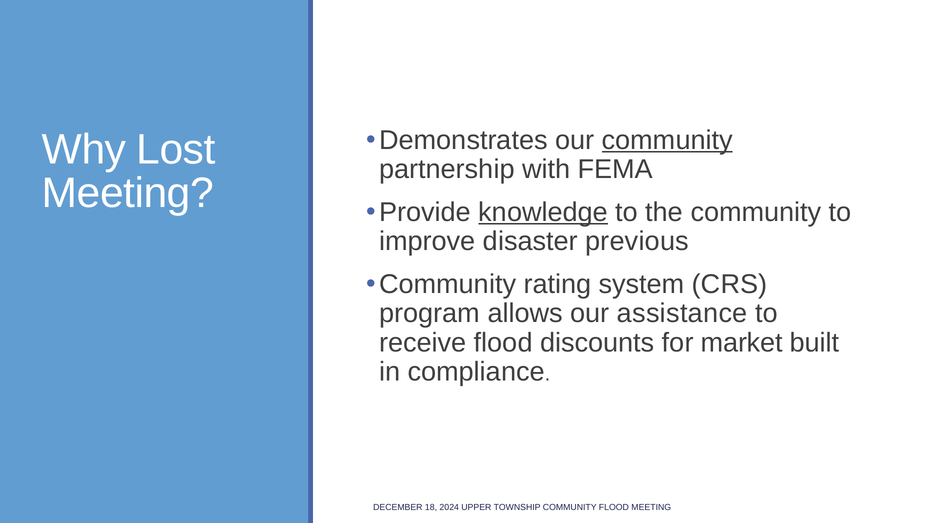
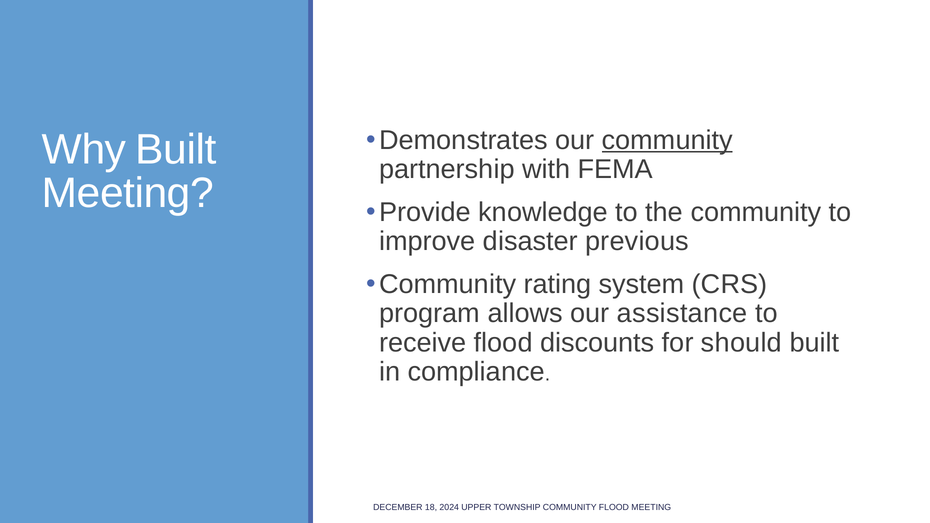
Why Lost: Lost -> Built (176, 150)
knowledge underline: present -> none (543, 212)
market: market -> should (742, 343)
